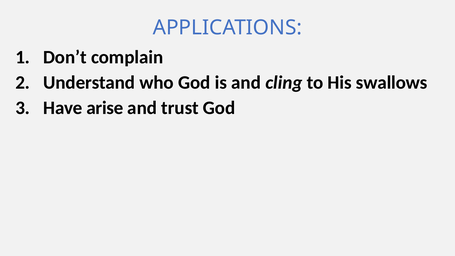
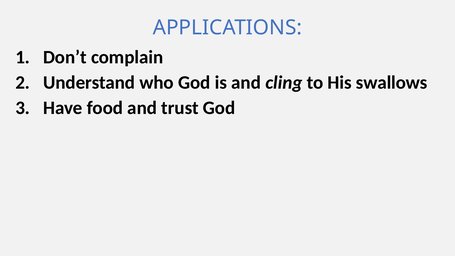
arise: arise -> food (105, 108)
